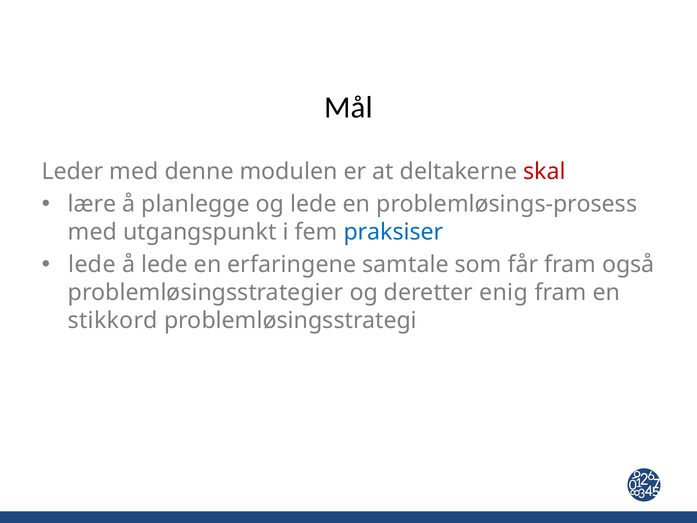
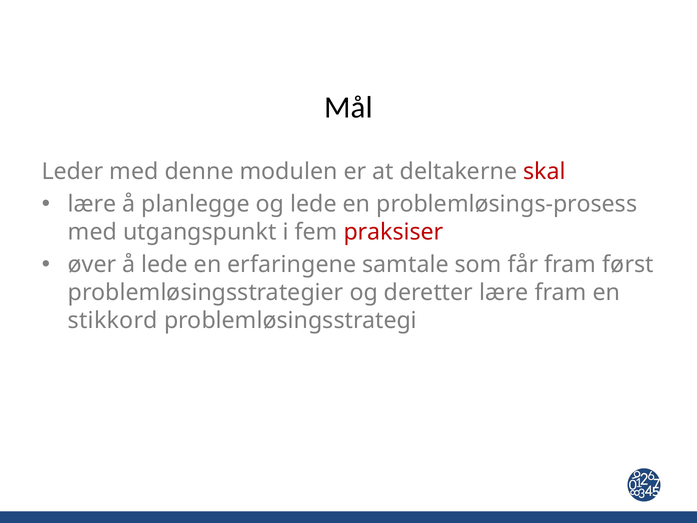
praksiser colour: blue -> red (393, 232)
lede: lede -> øver (92, 265)
også: også -> først (628, 265)
deretter enig: enig -> lære (504, 292)
